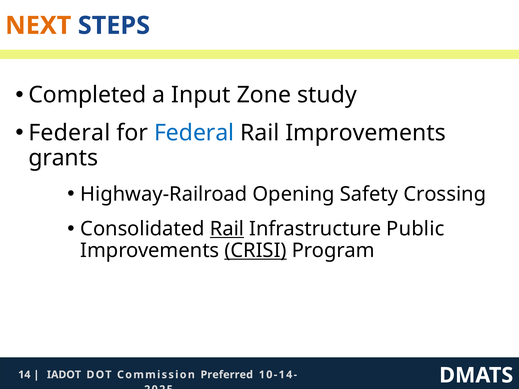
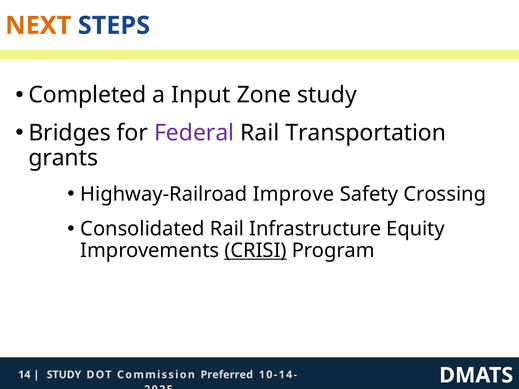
Federal: Federal -> Bridges (70, 133)
Federal colour: blue -> purple (194, 133)
Rail Improvements: Improvements -> Transportation (366, 133)
Opening: Opening -> Improve (293, 194)
Rail underline: present -> none (227, 229)
Public: Public -> Equity (416, 229)
IADOT: IADOT -> STUDY (64, 375)
